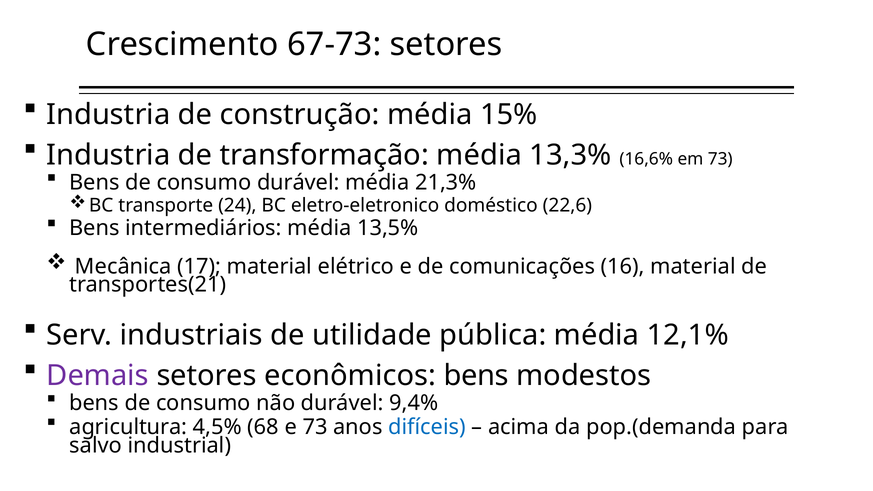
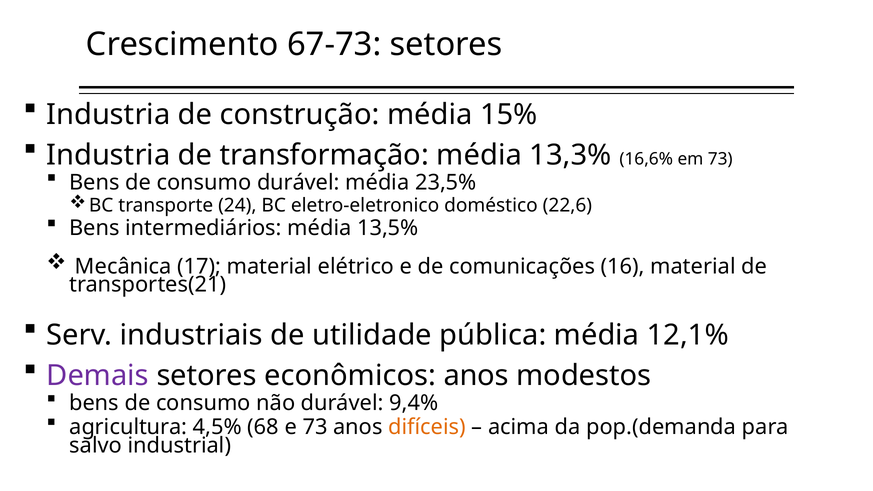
21,3%: 21,3% -> 23,5% (446, 183)
econômicos bens: bens -> anos (476, 376)
difíceis colour: blue -> orange (427, 427)
